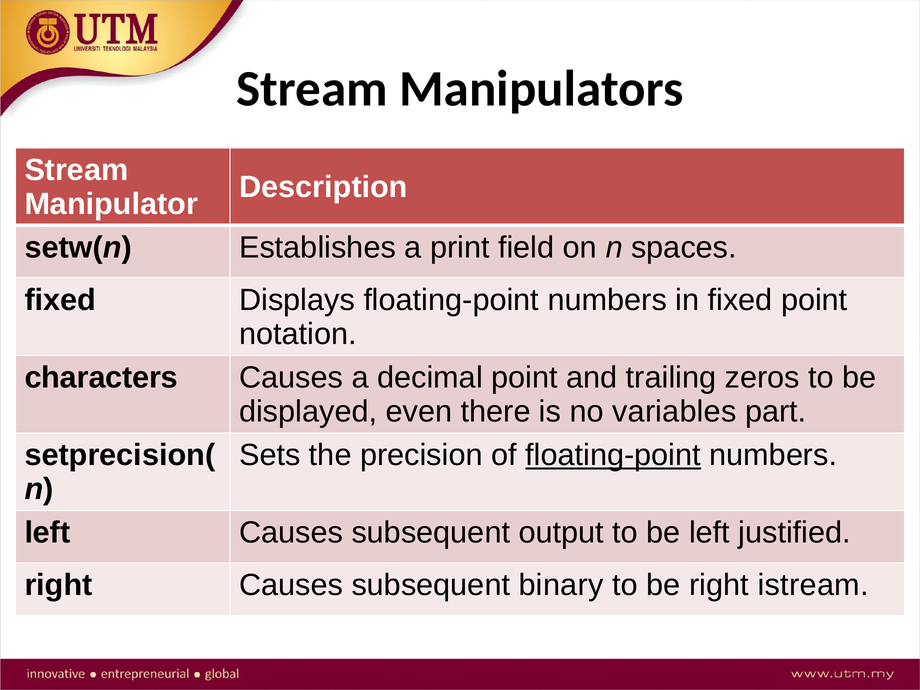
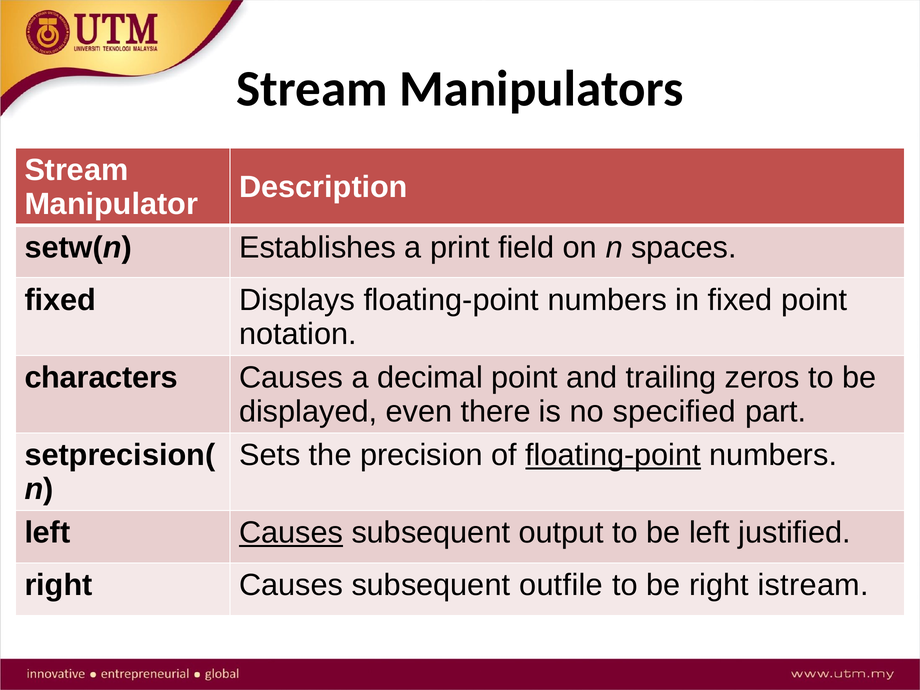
variables: variables -> specified (674, 412)
Causes underline: none -> present (291, 533)
binary: binary -> outfile (561, 585)
